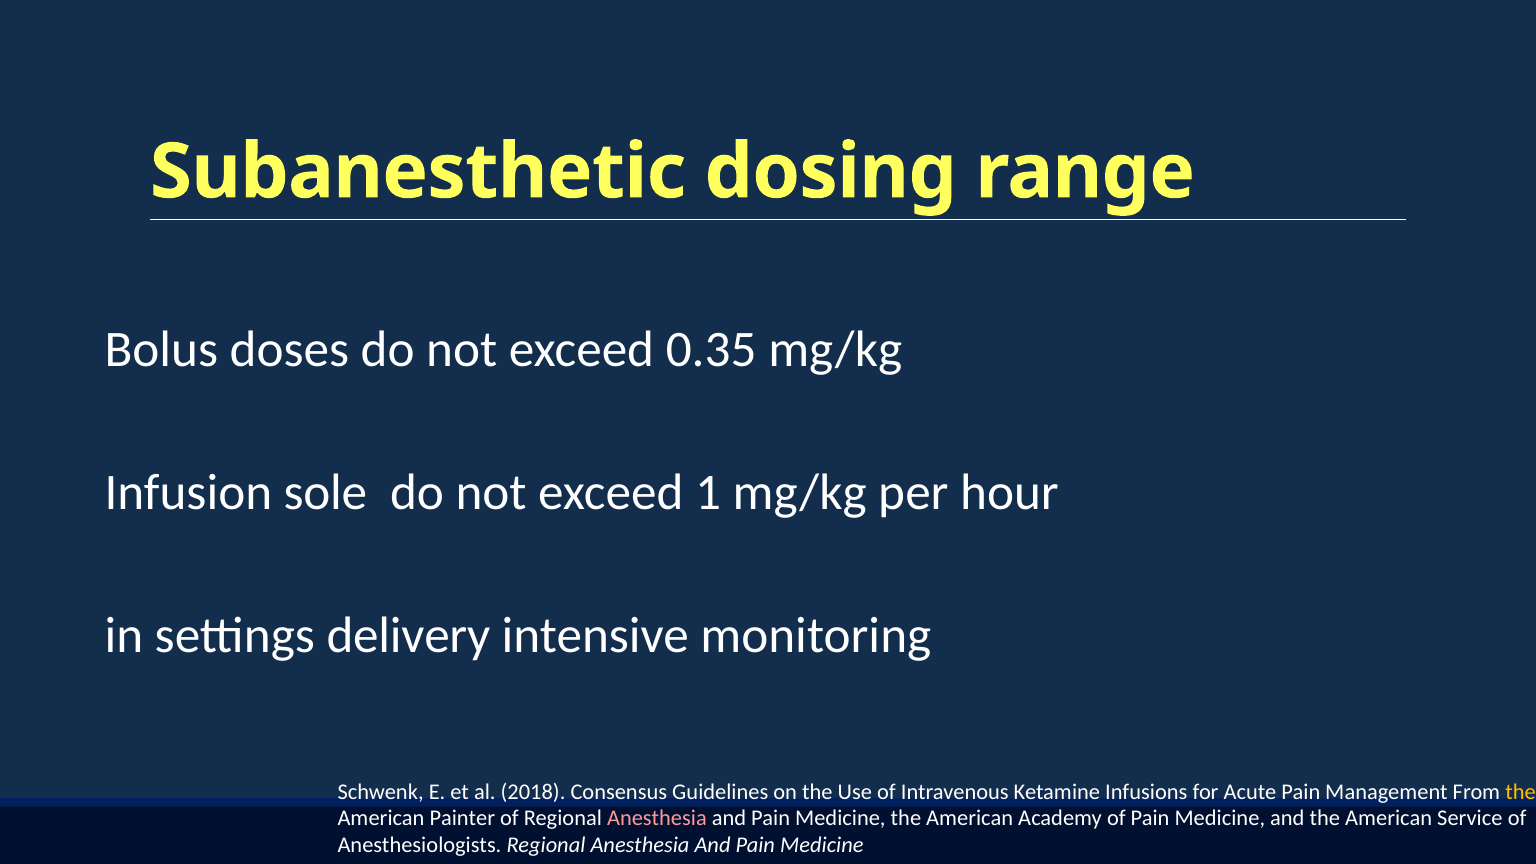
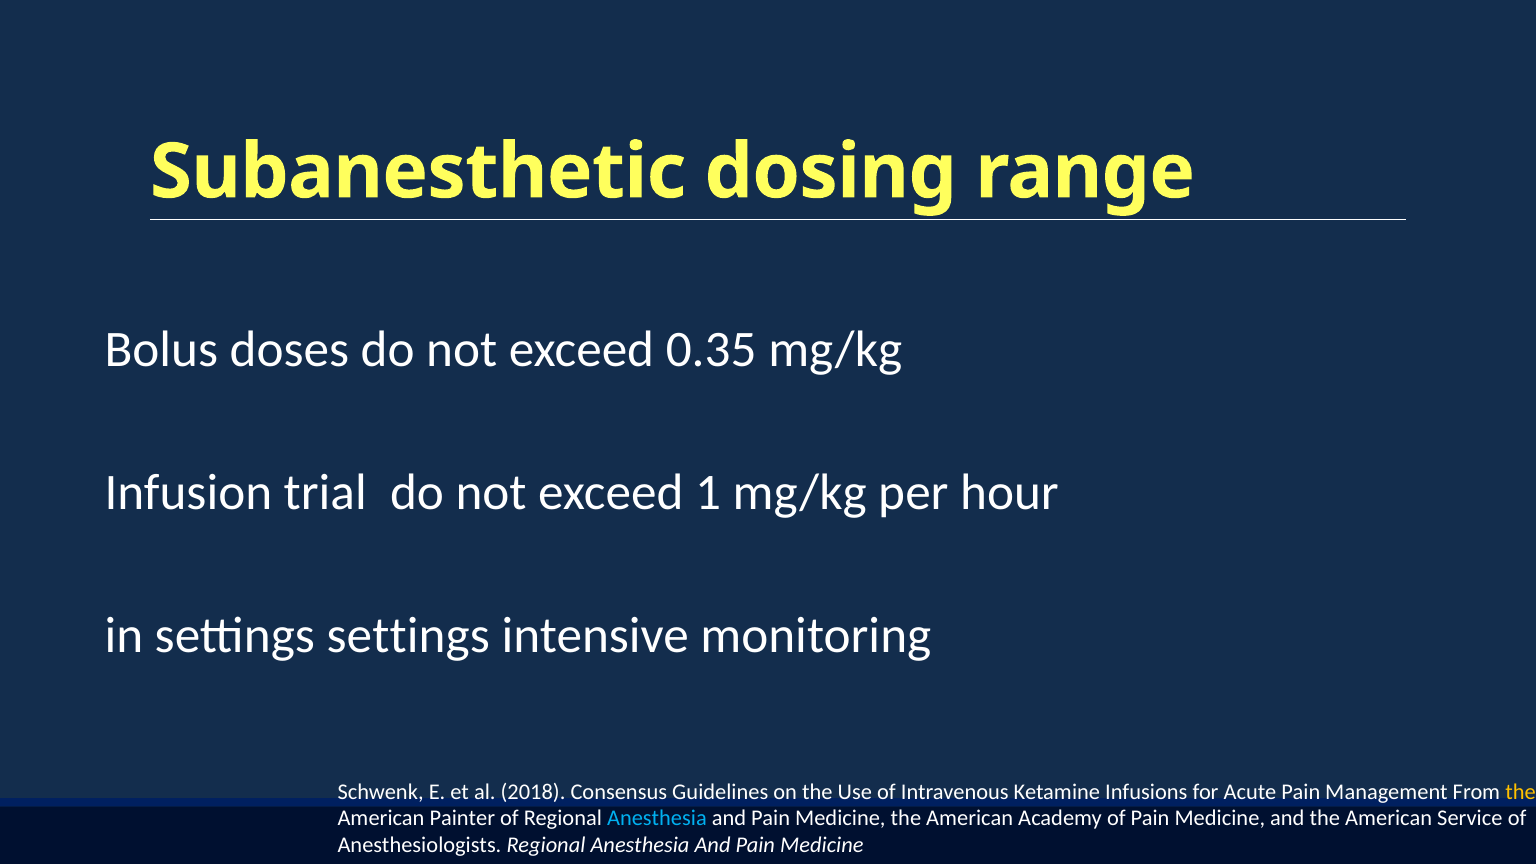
sole: sole -> trial (325, 493)
settings delivery: delivery -> settings (408, 636)
Anesthesia colour: pink -> light blue (657, 819)
